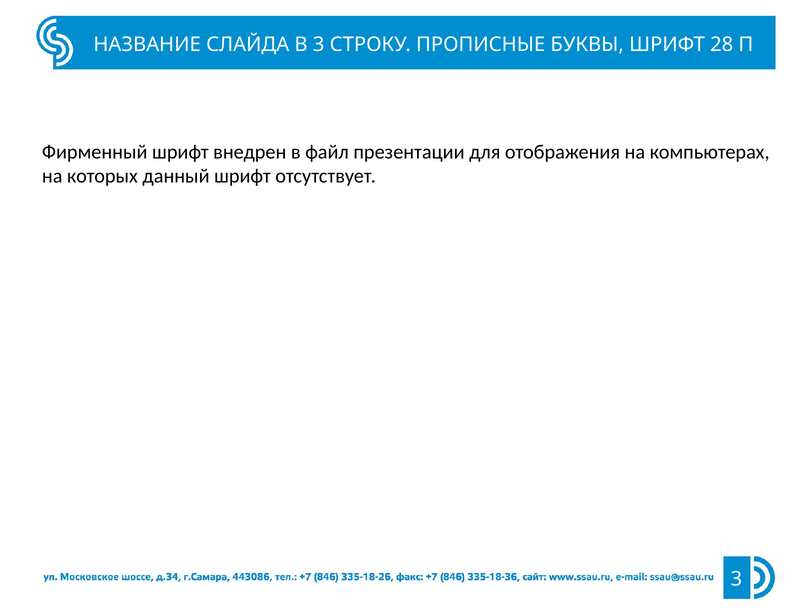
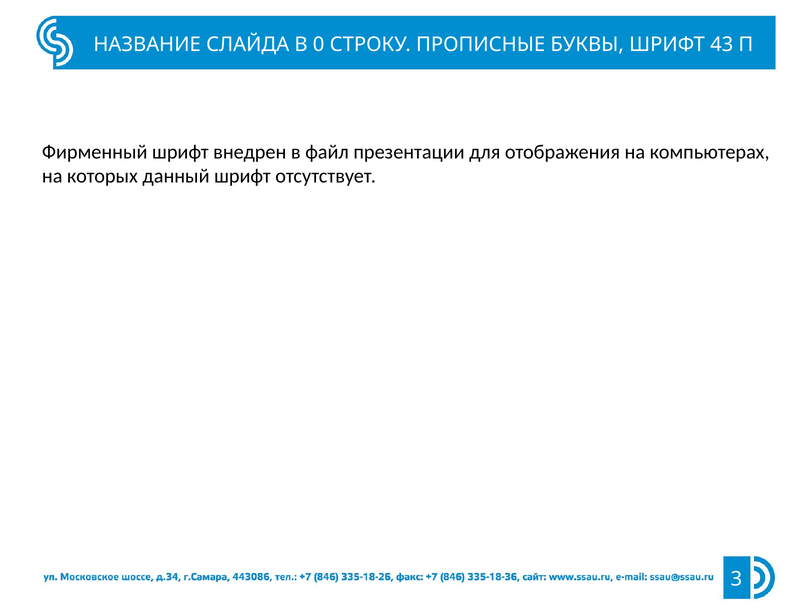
В 3: 3 -> 0 (319, 45)
28: 28 -> 43 (722, 45)
